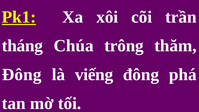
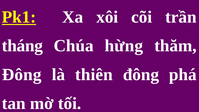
trông: trông -> hừng (124, 46)
viếng: viếng -> thiên (94, 75)
